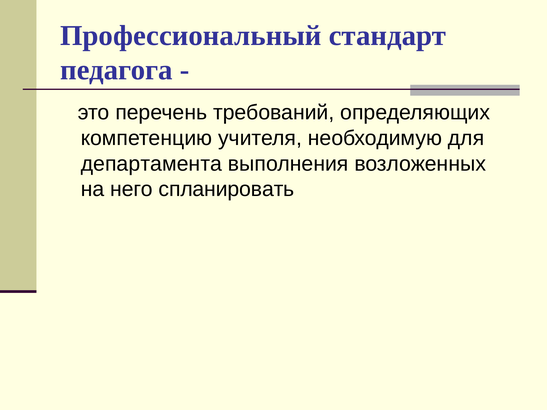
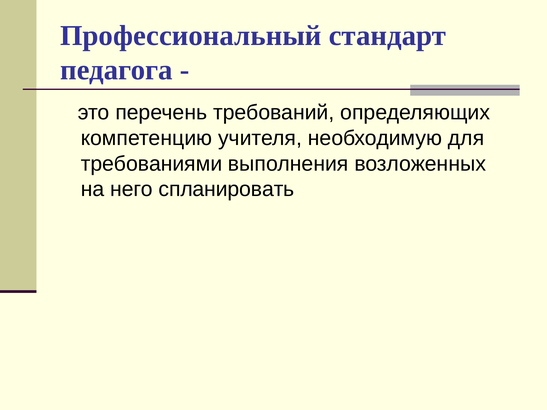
департамента: департамента -> требованиями (151, 164)
